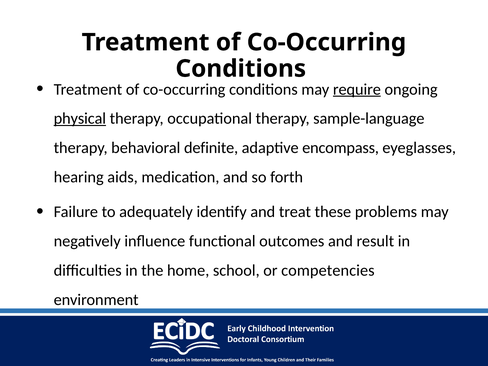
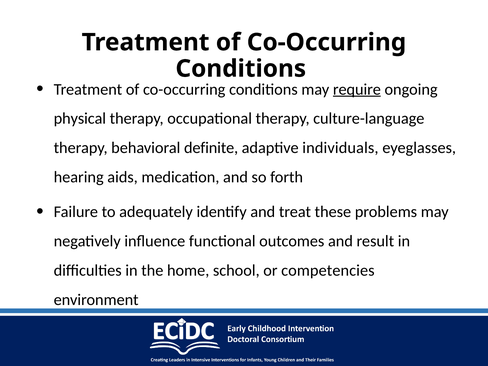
physical underline: present -> none (80, 119)
sample-language: sample-language -> culture-language (369, 119)
encompass: encompass -> individuals (340, 148)
